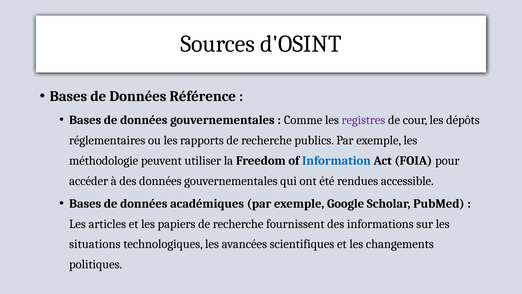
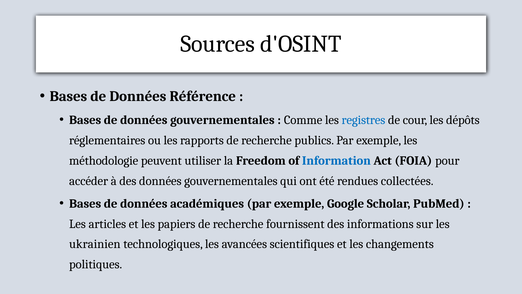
registres colour: purple -> blue (363, 120)
accessible: accessible -> collectées (407, 181)
situations: situations -> ukrainien (95, 244)
